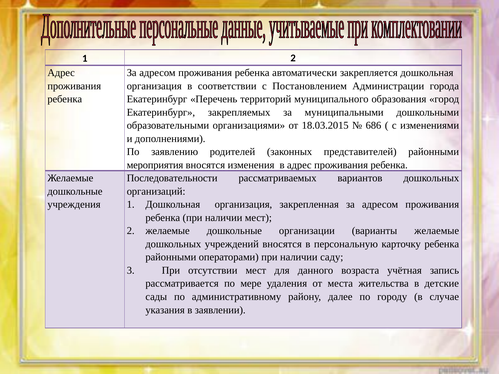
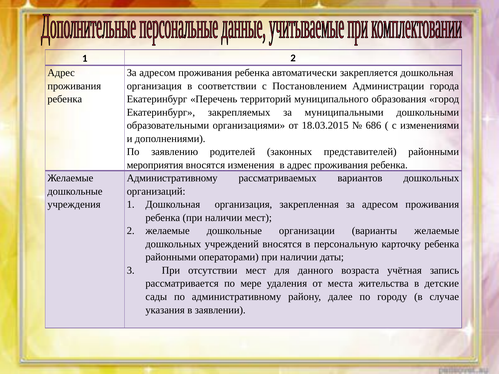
Последовательности: Последовательности -> Административному (172, 178)
саду: саду -> даты (332, 257)
